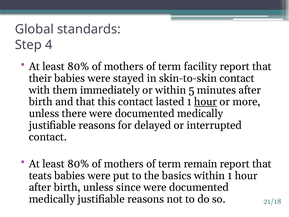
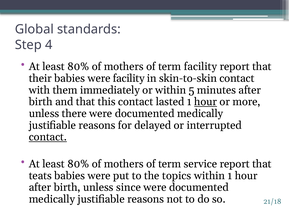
were stayed: stayed -> facility (129, 78)
contact underline: none -> present (48, 137)
remain: remain -> service (200, 164)
basics: basics -> topics (177, 175)
